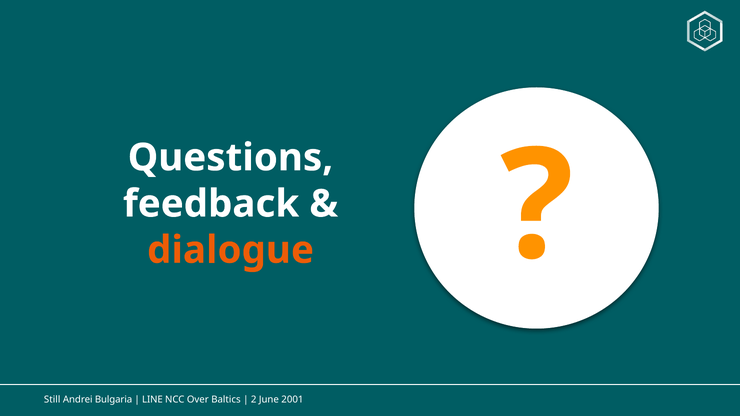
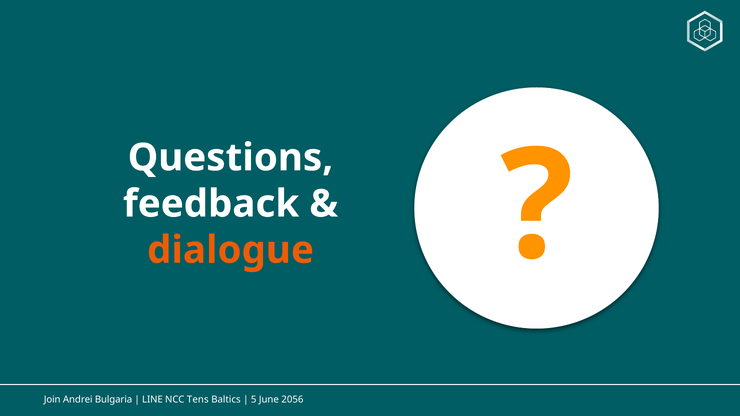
Still: Still -> Join (52, 400)
Over: Over -> Tens (198, 400)
2: 2 -> 5 (254, 400)
2001: 2001 -> 2056 (292, 400)
